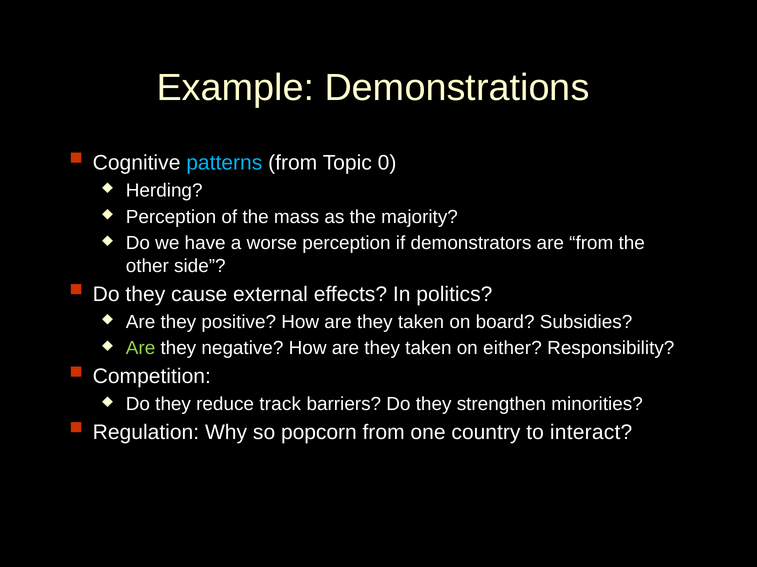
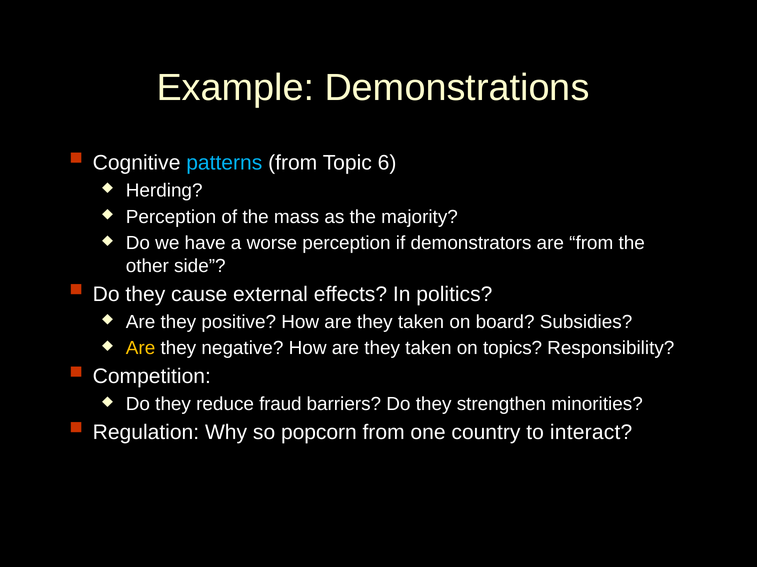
0: 0 -> 6 (387, 163)
Are colour: light green -> yellow (141, 349)
either: either -> topics (513, 349)
track: track -> fraud (280, 405)
